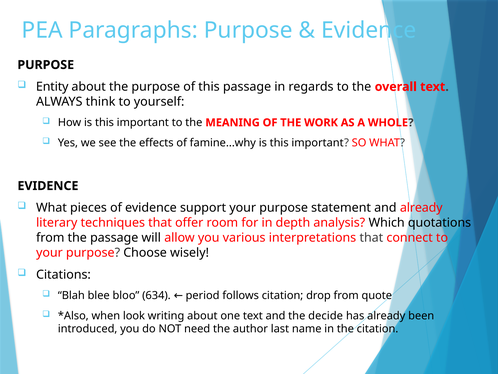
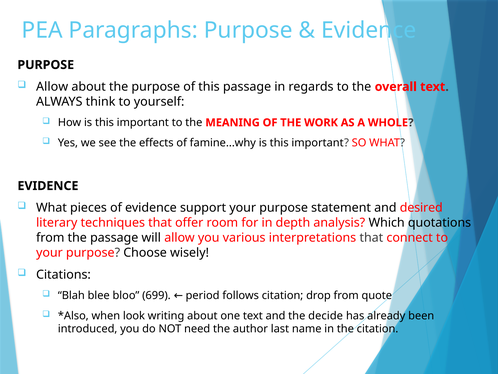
Entity: Entity -> Allow (52, 87)
and already: already -> desired (421, 208)
634: 634 -> 699 (156, 295)
